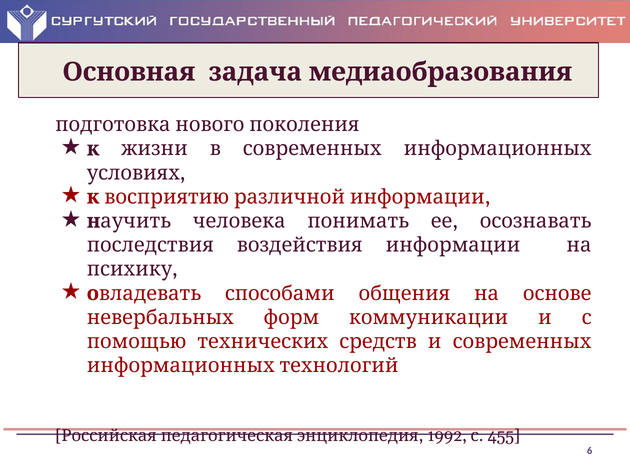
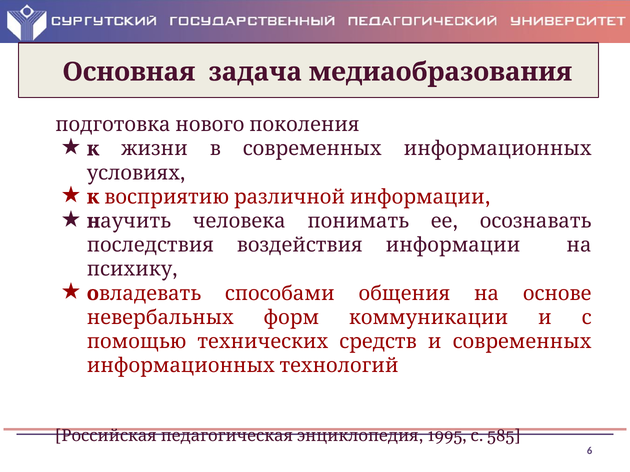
1992: 1992 -> 1995 (447, 436)
455: 455 -> 585 (504, 436)
